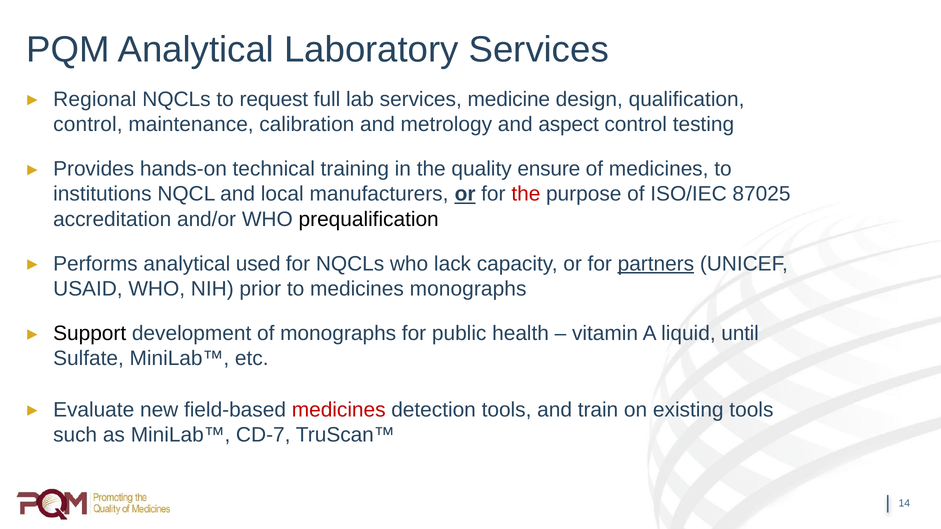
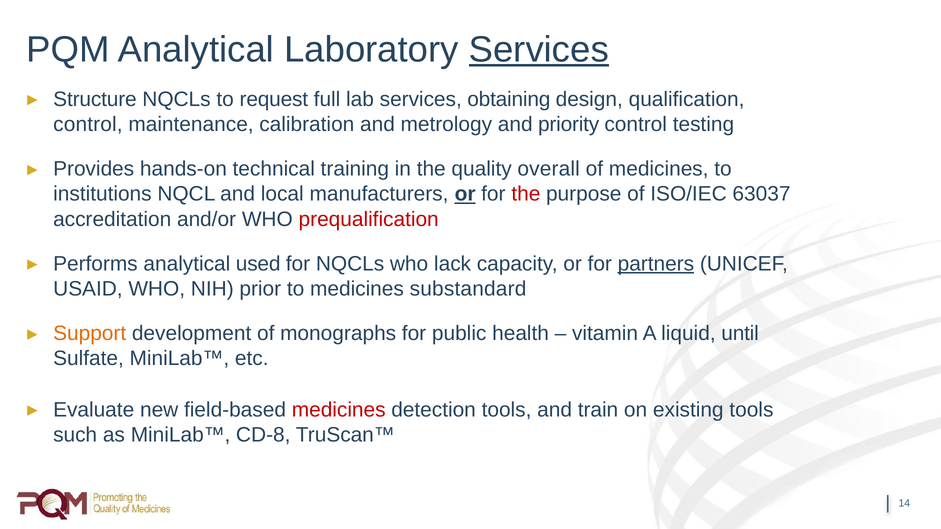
Services underline: none -> present (539, 50)
Regional: Regional -> Structure (95, 99)
medicine: medicine -> obtaining (509, 99)
aspect: aspect -> priority (569, 124)
ensure: ensure -> overall (549, 169)
87025: 87025 -> 63037 (761, 194)
prequalification colour: black -> red (369, 219)
medicines monographs: monographs -> substandard (468, 289)
Support colour: black -> orange (90, 334)
CD-7: CD-7 -> CD-8 (263, 435)
